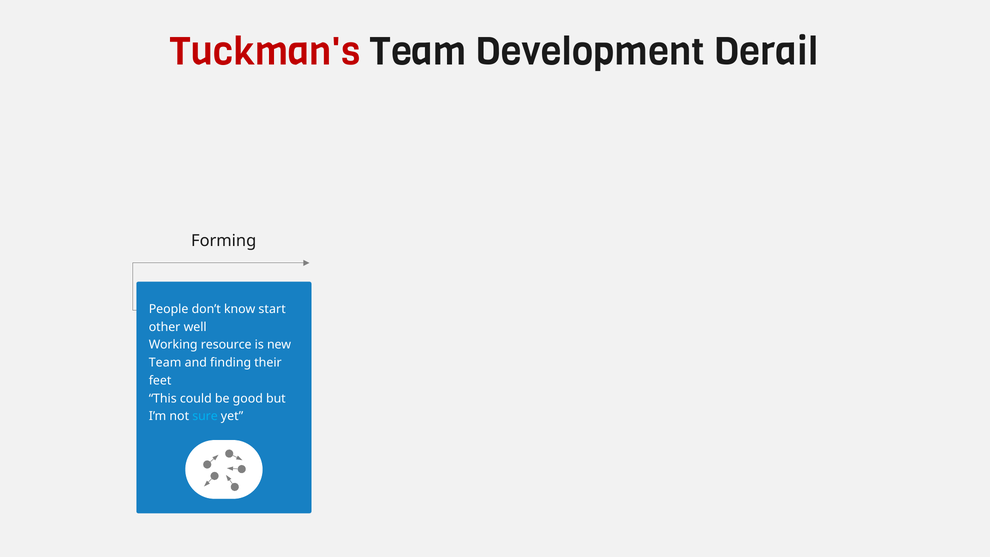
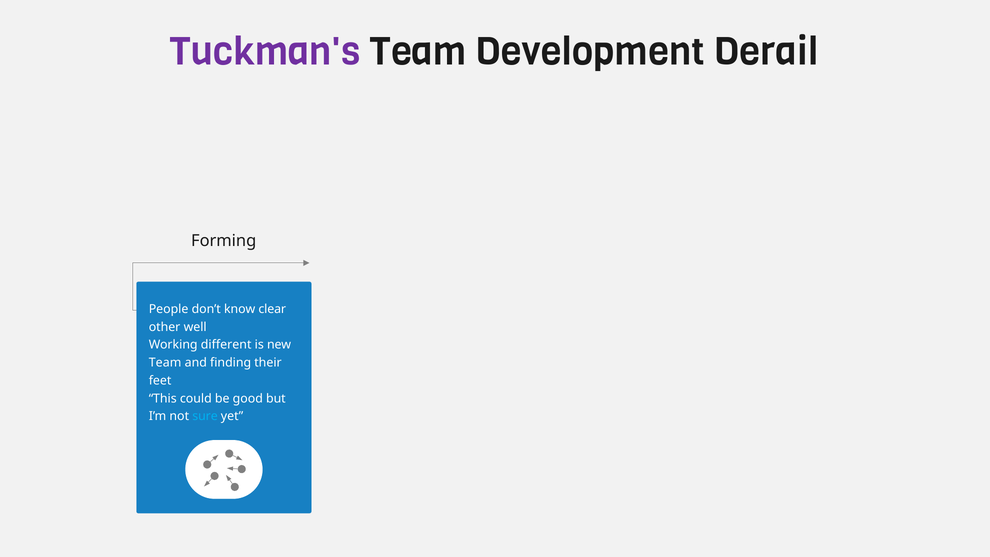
Tuckman's colour: red -> purple (265, 52)
start: start -> clear (272, 309)
resource: resource -> different (226, 345)
